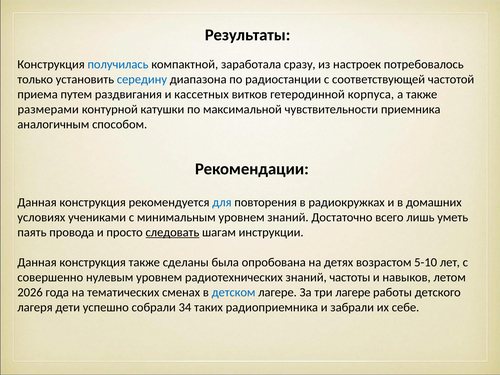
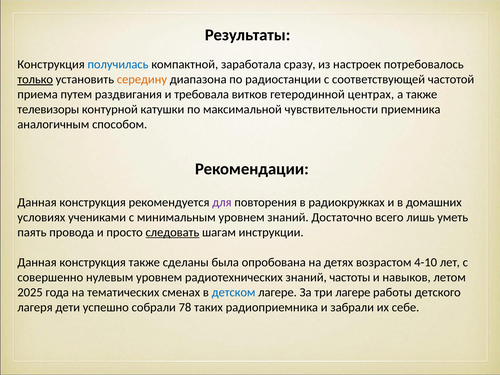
только underline: none -> present (35, 79)
середину colour: blue -> orange (142, 79)
кассетных: кассетных -> требовала (202, 94)
корпуса: корпуса -> центрах (371, 94)
размерами: размерами -> телевизоры (48, 109)
для colour: blue -> purple (222, 202)
5-10: 5-10 -> 4-10 (426, 262)
2026: 2026 -> 2025 (30, 292)
34: 34 -> 78 (185, 307)
